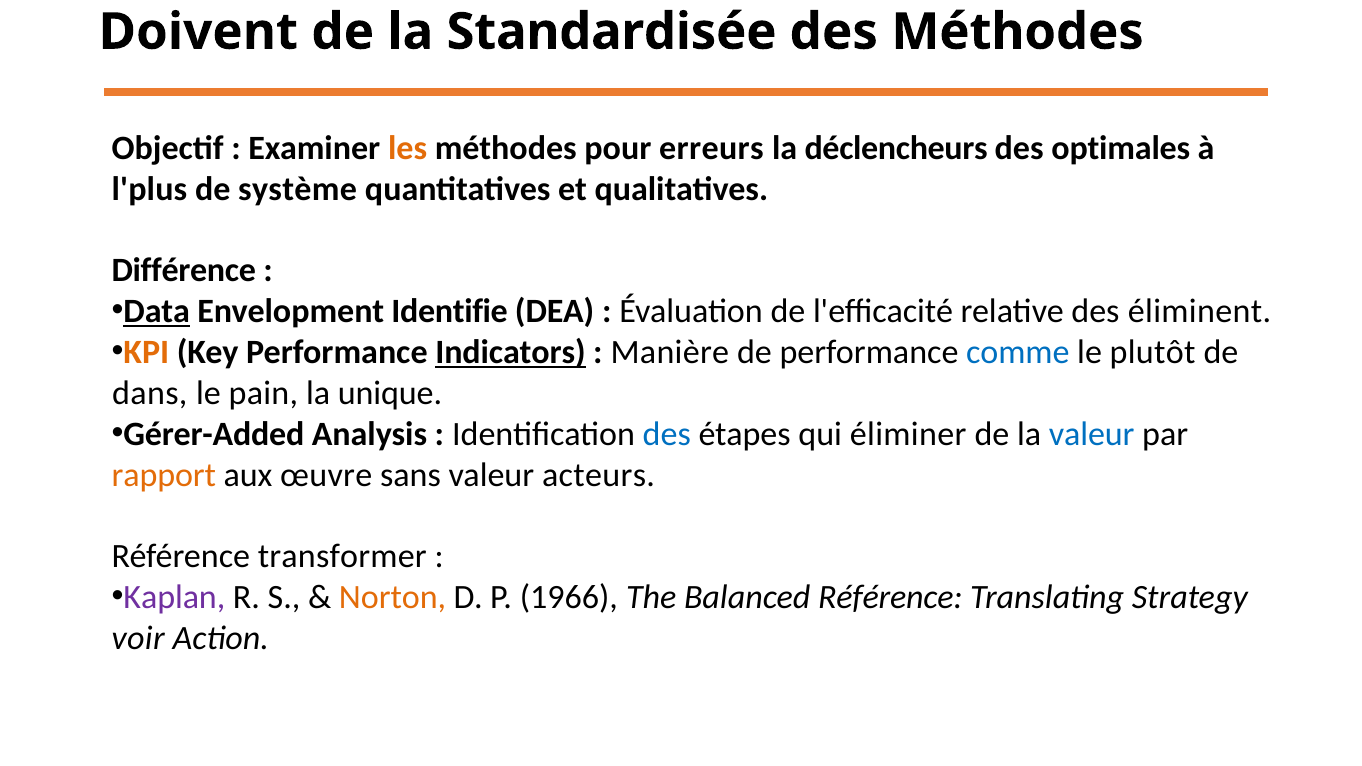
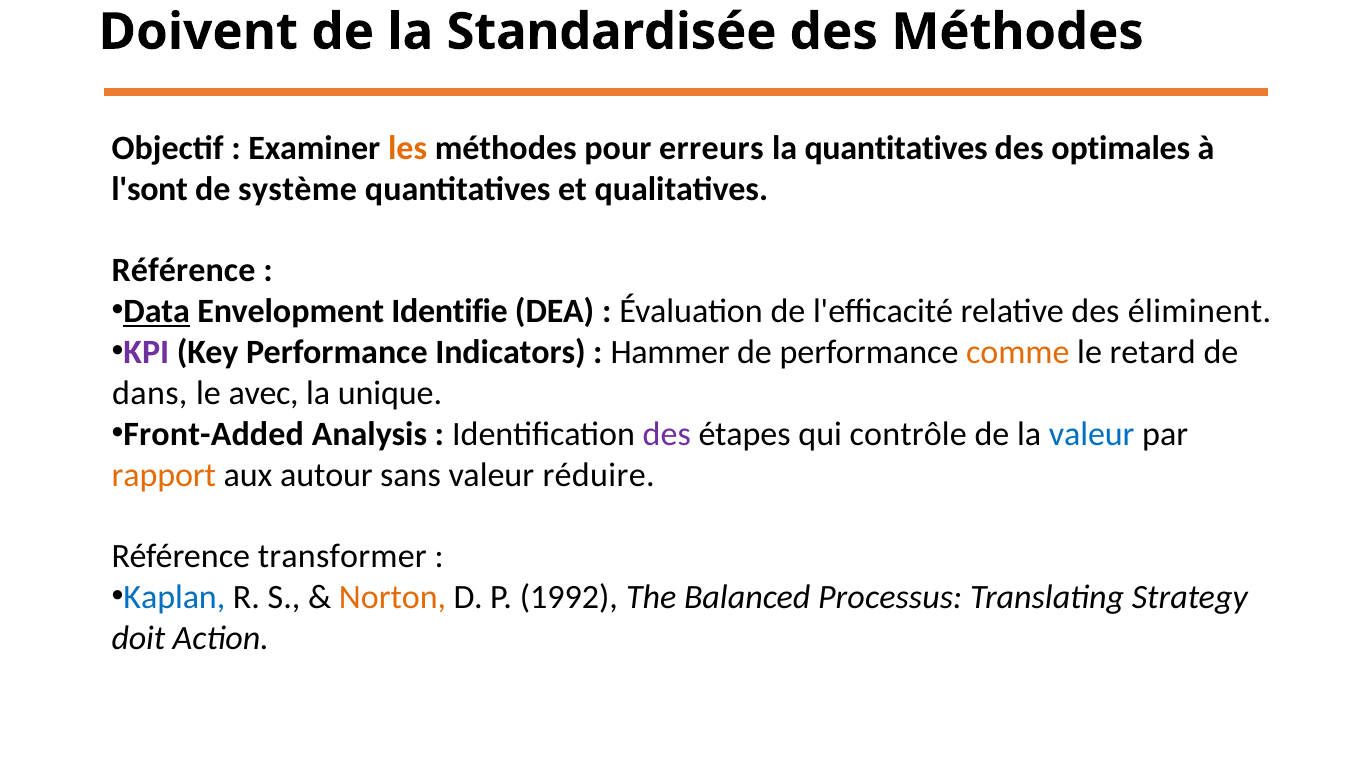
la déclencheurs: déclencheurs -> quantitatives (896, 148)
l'plus: l'plus -> l'sont (150, 189)
Différence: Différence -> Référence (184, 271)
KPI colour: orange -> purple (146, 352)
Indicators underline: present -> none (510, 352)
Manière: Manière -> Hammer (670, 352)
comme colour: blue -> orange (1018, 352)
plutôt: plutôt -> retard (1153, 352)
pain: pain -> avec (264, 393)
Gérer-Added: Gérer-Added -> Front-Added (214, 434)
des colour: blue -> purple (667, 434)
éliminer: éliminer -> contrôle (908, 434)
œuvre: œuvre -> autour (326, 475)
acteurs: acteurs -> réduire (599, 475)
Kaplan colour: purple -> blue (174, 597)
1966: 1966 -> 1992 (569, 597)
Balanced Référence: Référence -> Processus (890, 597)
voir: voir -> doit (138, 638)
